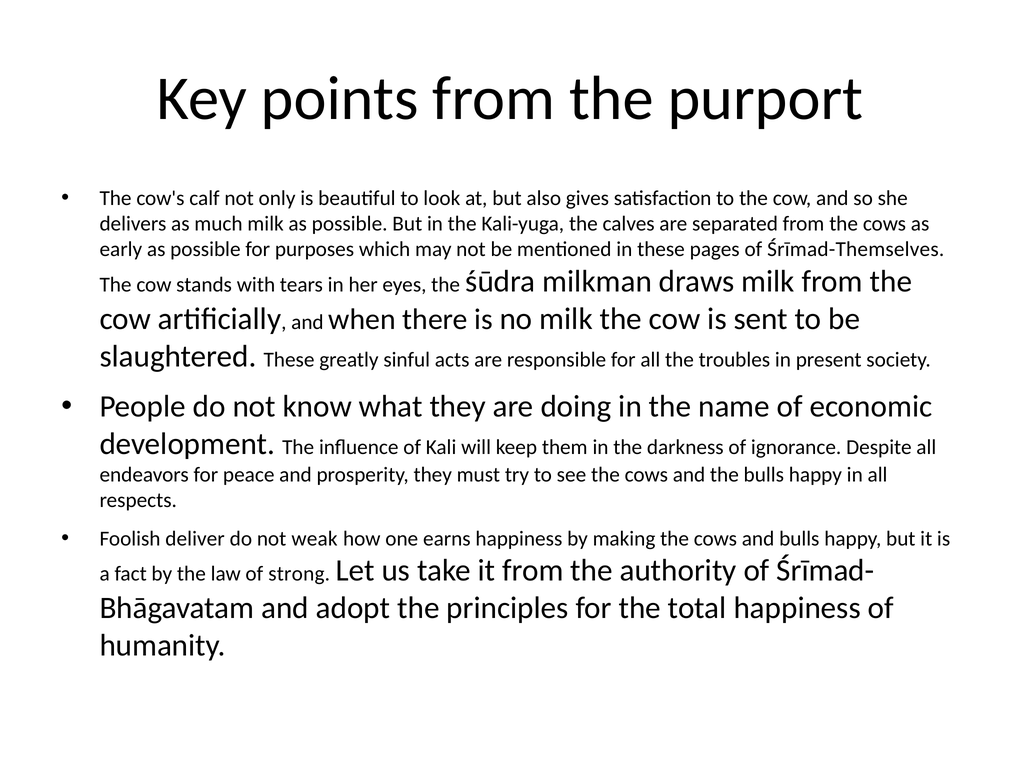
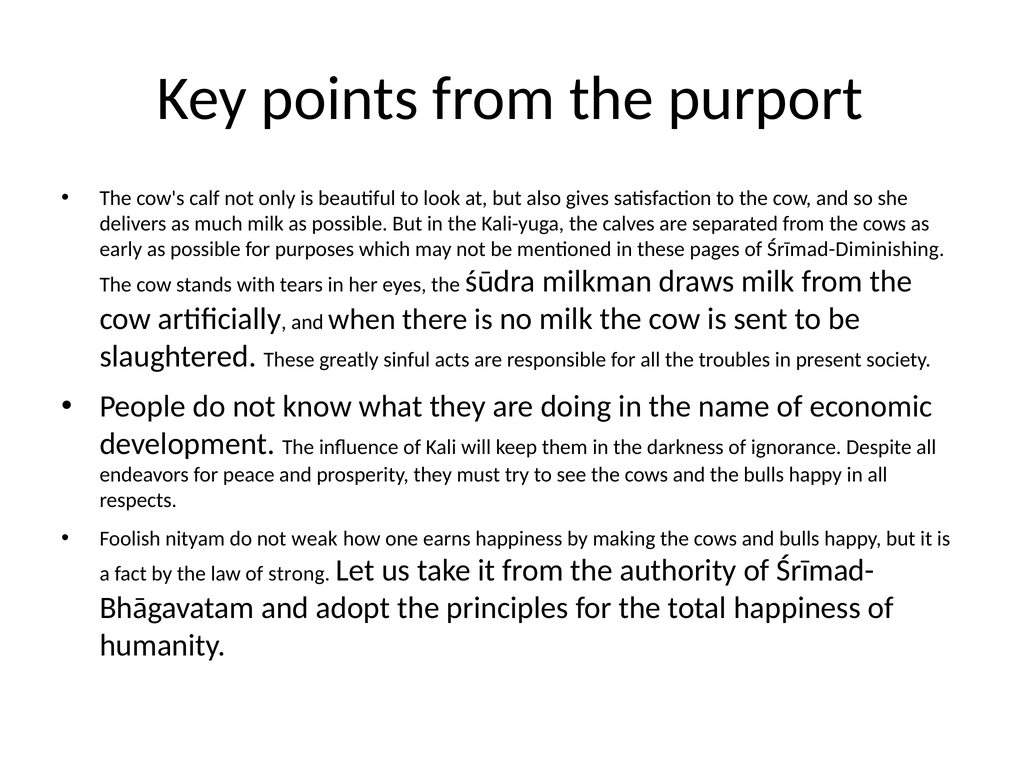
Śrīmad-Themselves: Śrīmad-Themselves -> Śrīmad-Diminishing (856, 249)
deliver: deliver -> nityam (195, 538)
